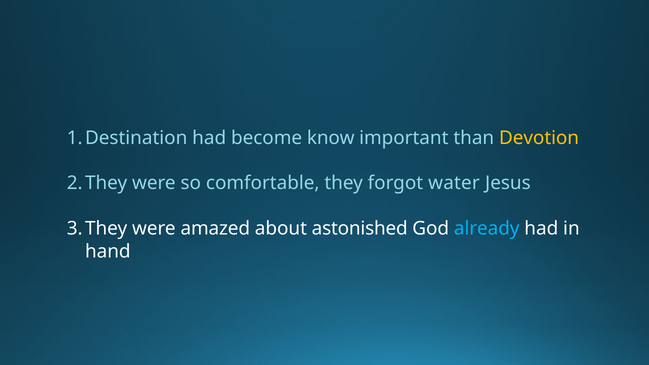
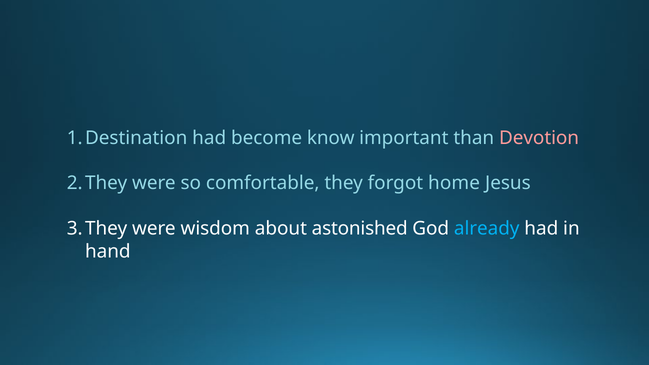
Devotion colour: yellow -> pink (539, 138)
water: water -> home (454, 183)
amazed: amazed -> wisdom (215, 229)
